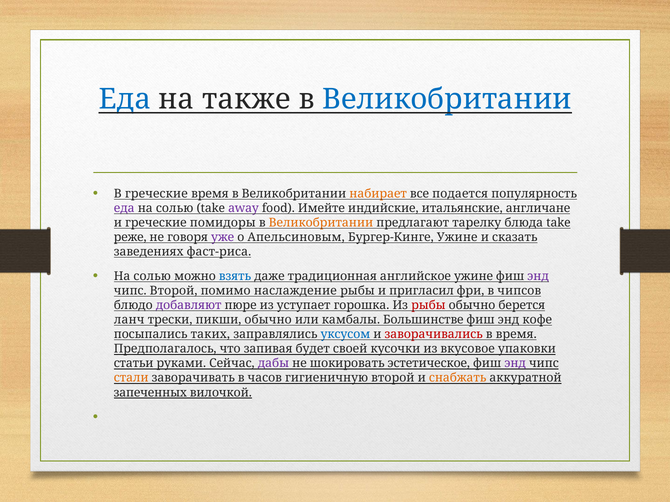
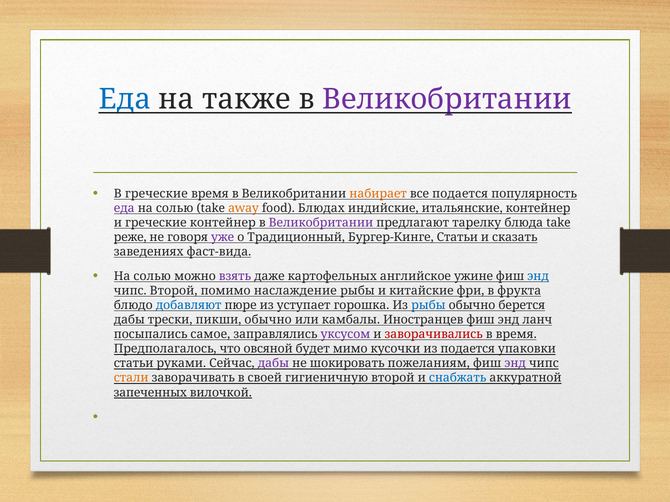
Великобритании colour: blue -> purple (447, 100)
away colour: purple -> orange (243, 208)
Имейте: Имейте -> Блюдах (321, 208)
итальянские англичане: англичане -> контейнер (538, 208)
греческие помидоры: помидоры -> контейнер (223, 223)
Великобритании colour: orange -> purple (321, 223)
Апельсиновым: Апельсиновым -> Традиционный (296, 238)
Бургер-Кинге Ужине: Ужине -> Статьи (457, 238)
фаст-риса: фаст-риса -> фаст-вида (219, 252)
взять colour: blue -> purple (235, 277)
традиционная: традиционная -> картофельных (332, 277)
энд colour: purple -> blue (538, 277)
пригласил: пригласил -> китайские (421, 291)
чипсов: чипсов -> фрукта (519, 291)
добавляют colour: purple -> blue (189, 306)
рыбы colour: red -> blue (428, 306)
ланч: ланч -> дабы (129, 320)
Большинстве: Большинстве -> Иностранцев (423, 320)
кофе: кофе -> ланч (537, 320)
таких: таких -> самое (210, 335)
уксусом colour: blue -> purple (345, 335)
запивая: запивая -> овсяной (268, 349)
своей: своей -> мимо (350, 349)
из вкусовое: вкусовое -> подается (468, 349)
эстетическое: эстетическое -> пожеланиям (429, 364)
часов: часов -> своей (265, 378)
снабжать colour: orange -> blue (458, 378)
